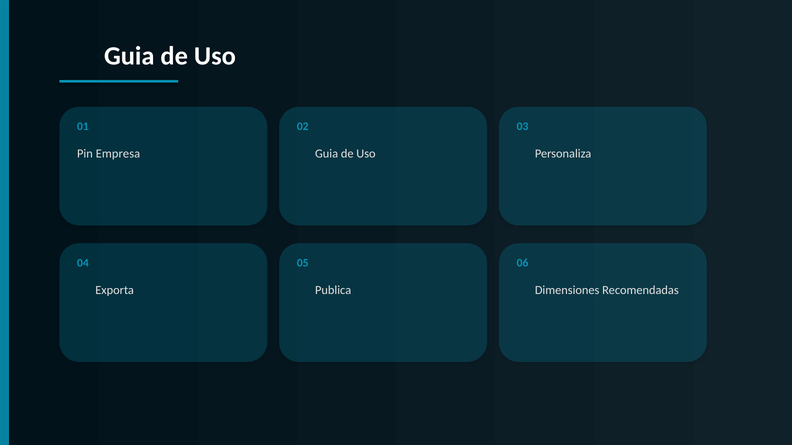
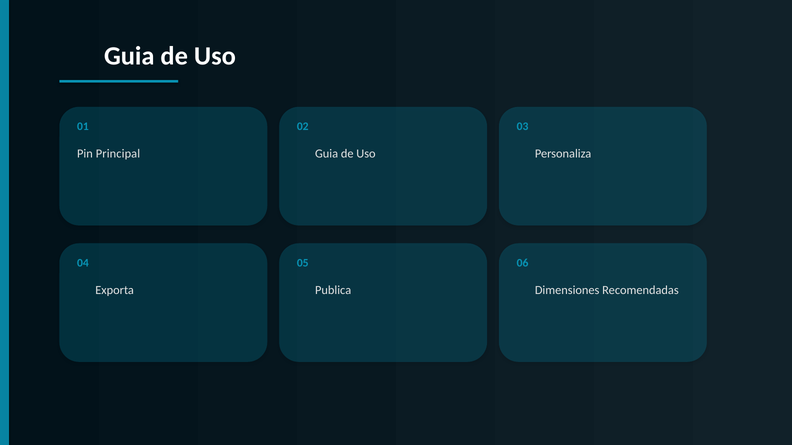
Empresa: Empresa -> Principal (118, 154)
